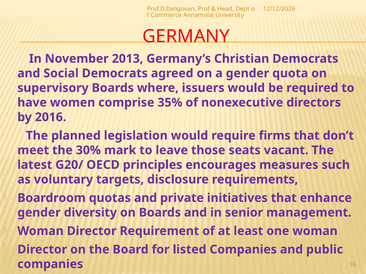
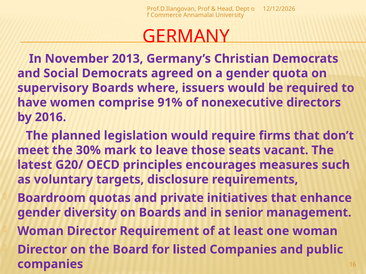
35%: 35% -> 91% (170, 103)
